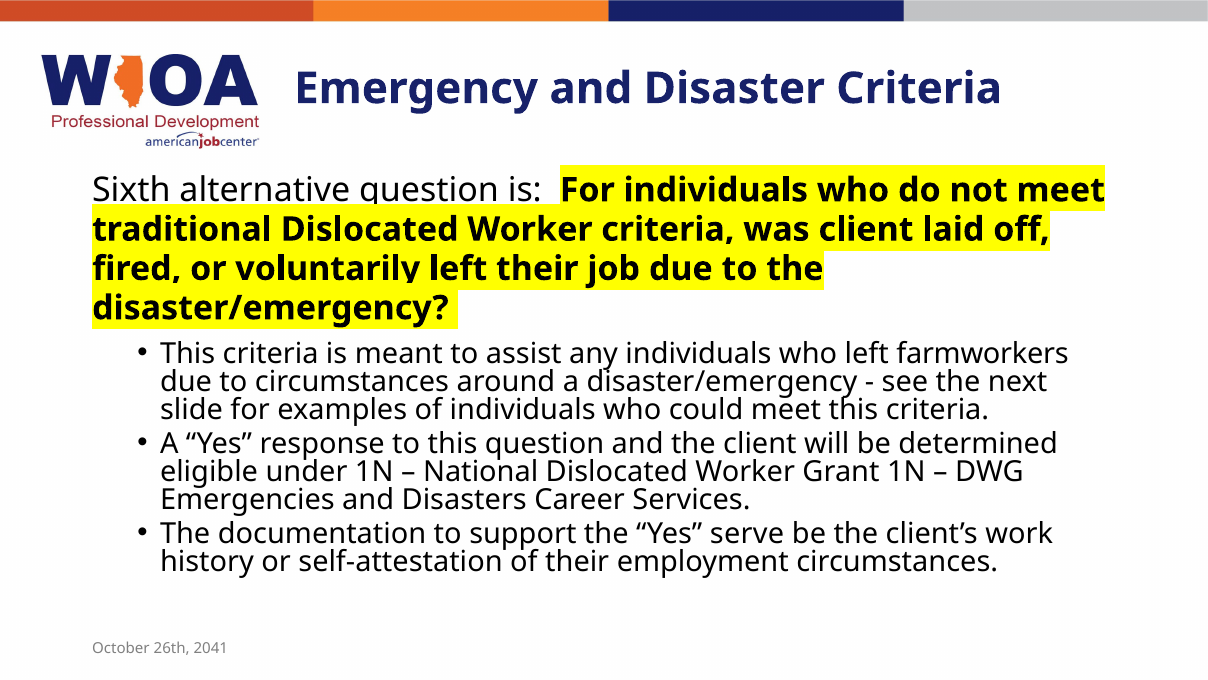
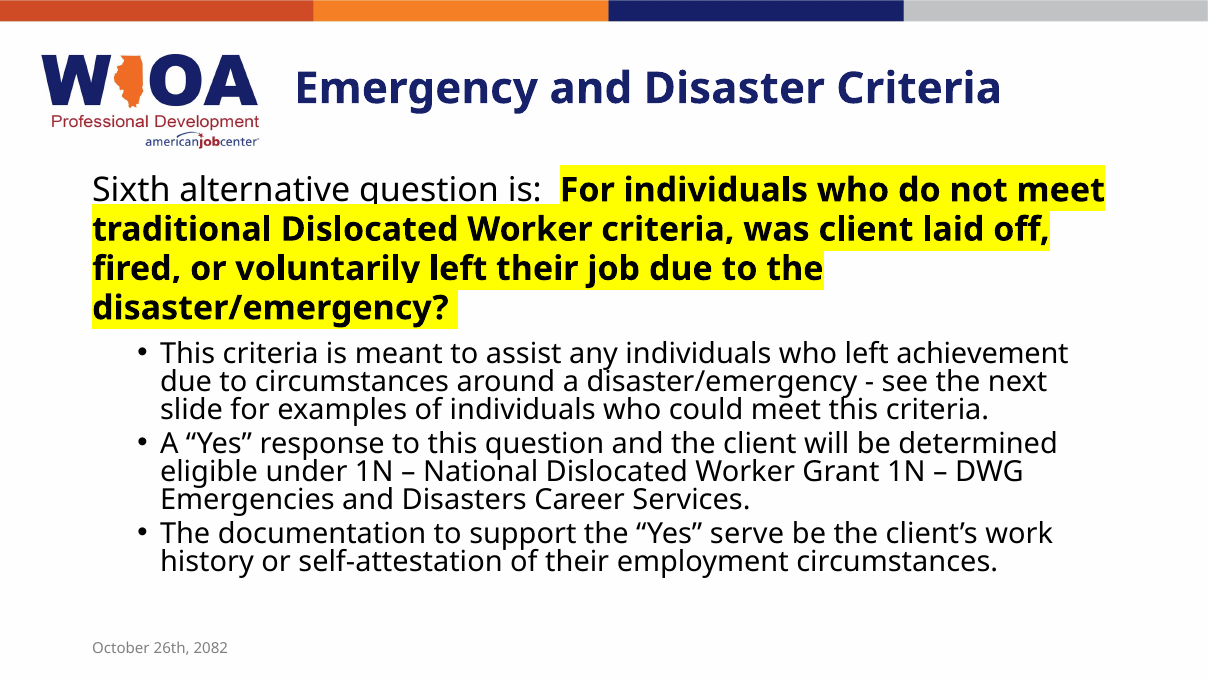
farmworkers: farmworkers -> achievement (983, 353)
2041: 2041 -> 2082 (211, 648)
